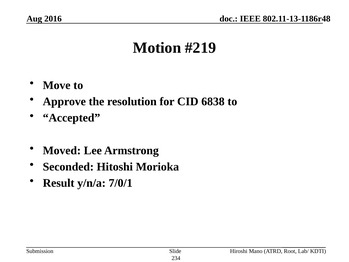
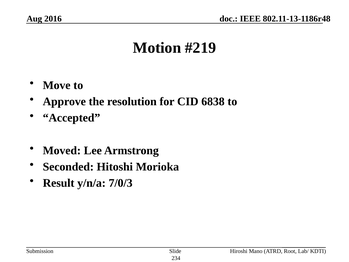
7/0/1: 7/0/1 -> 7/0/3 (121, 183)
